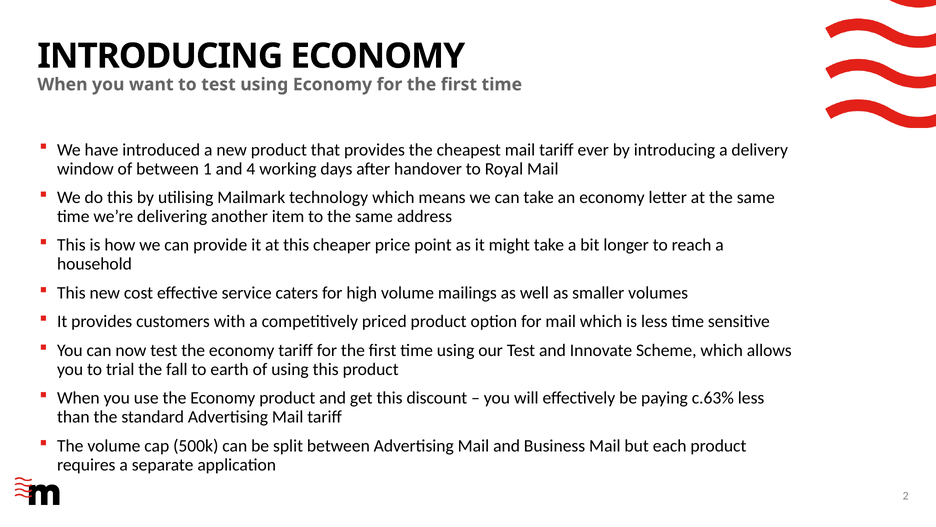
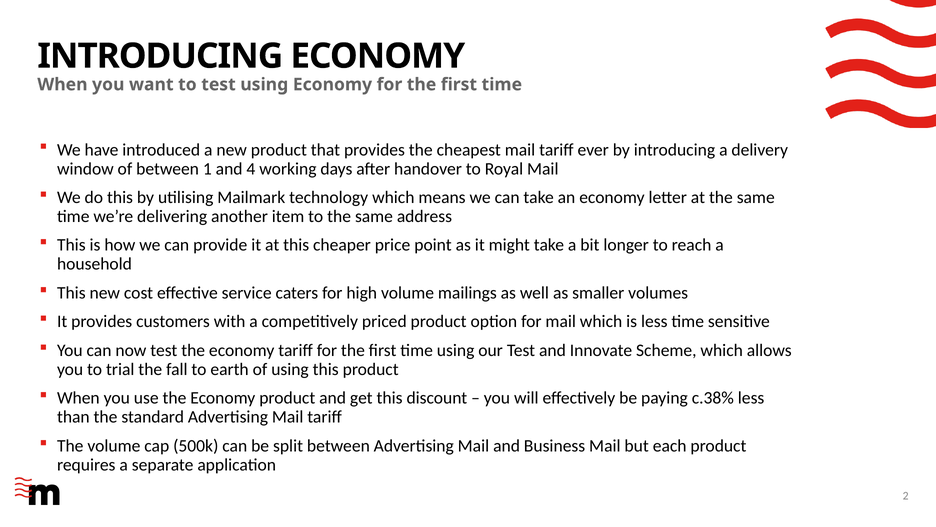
c.63%: c.63% -> c.38% (713, 398)
